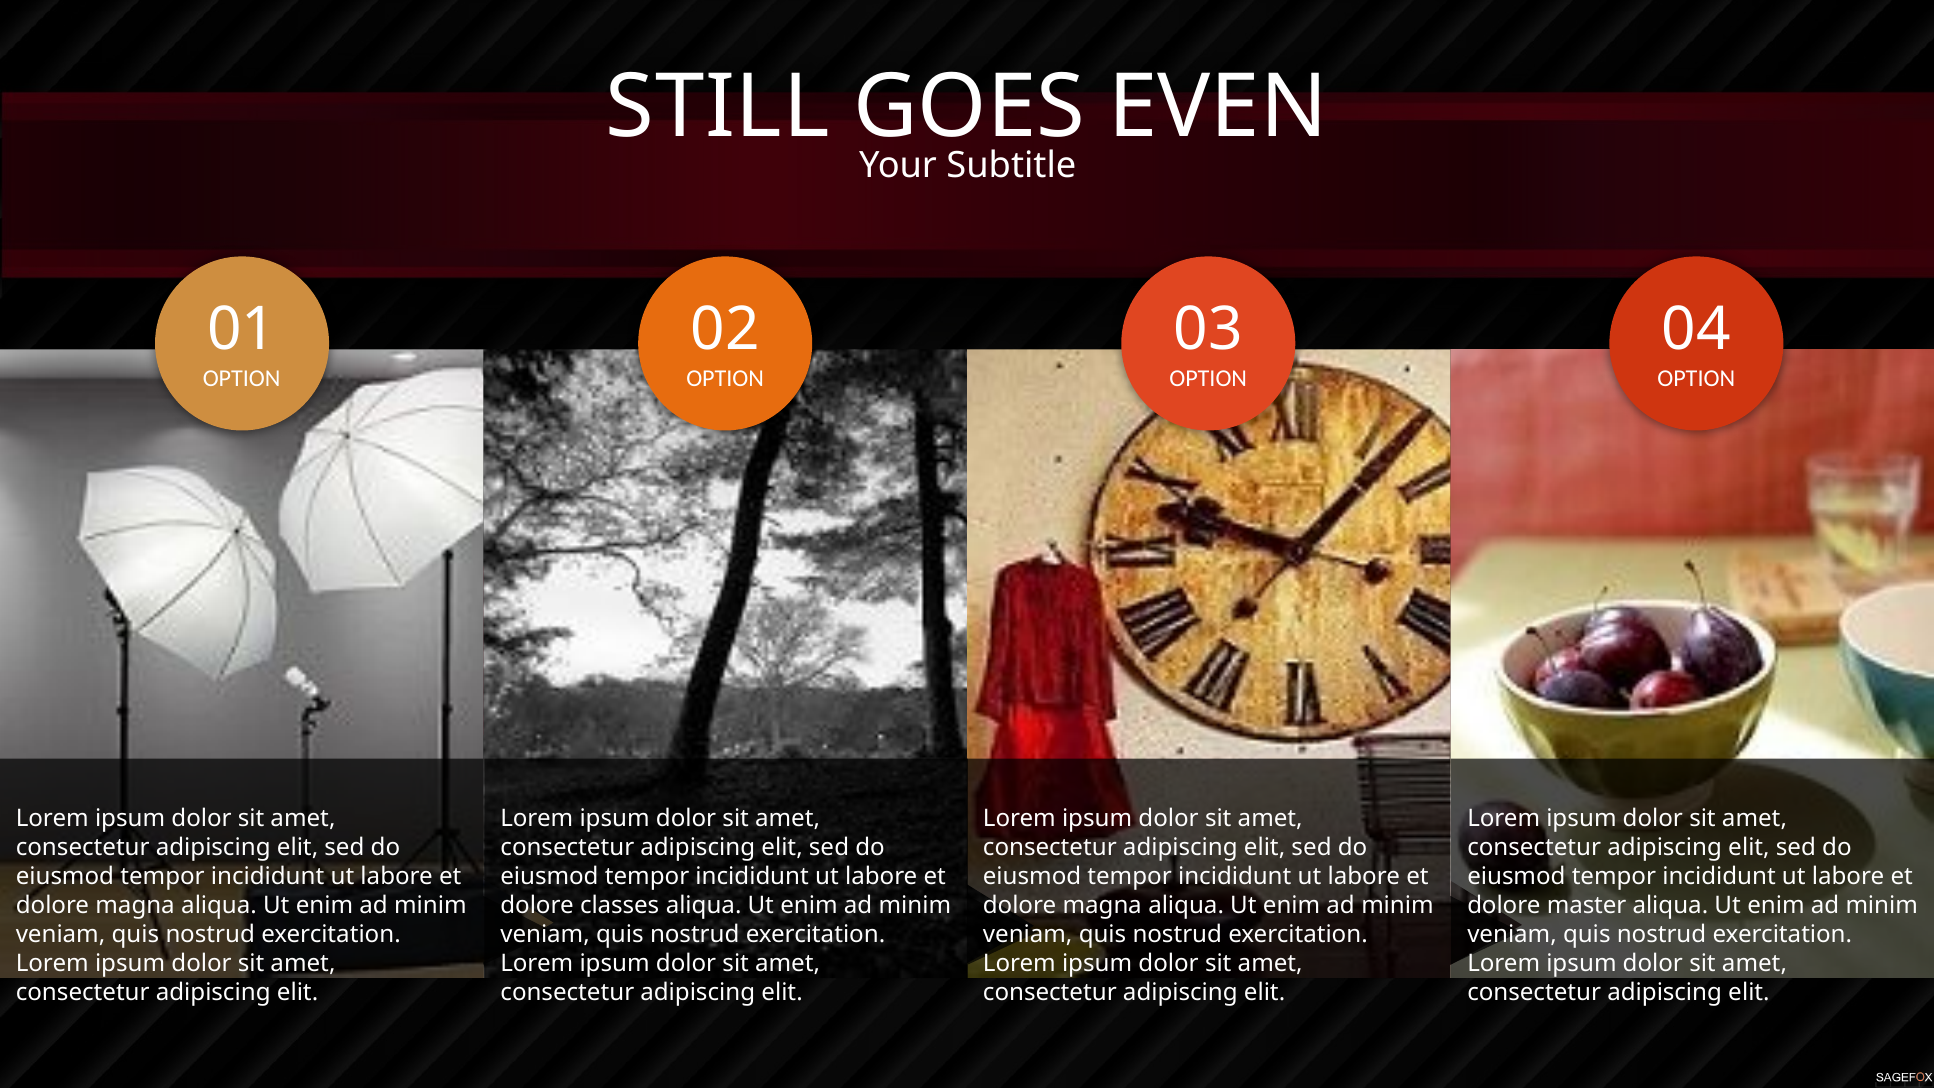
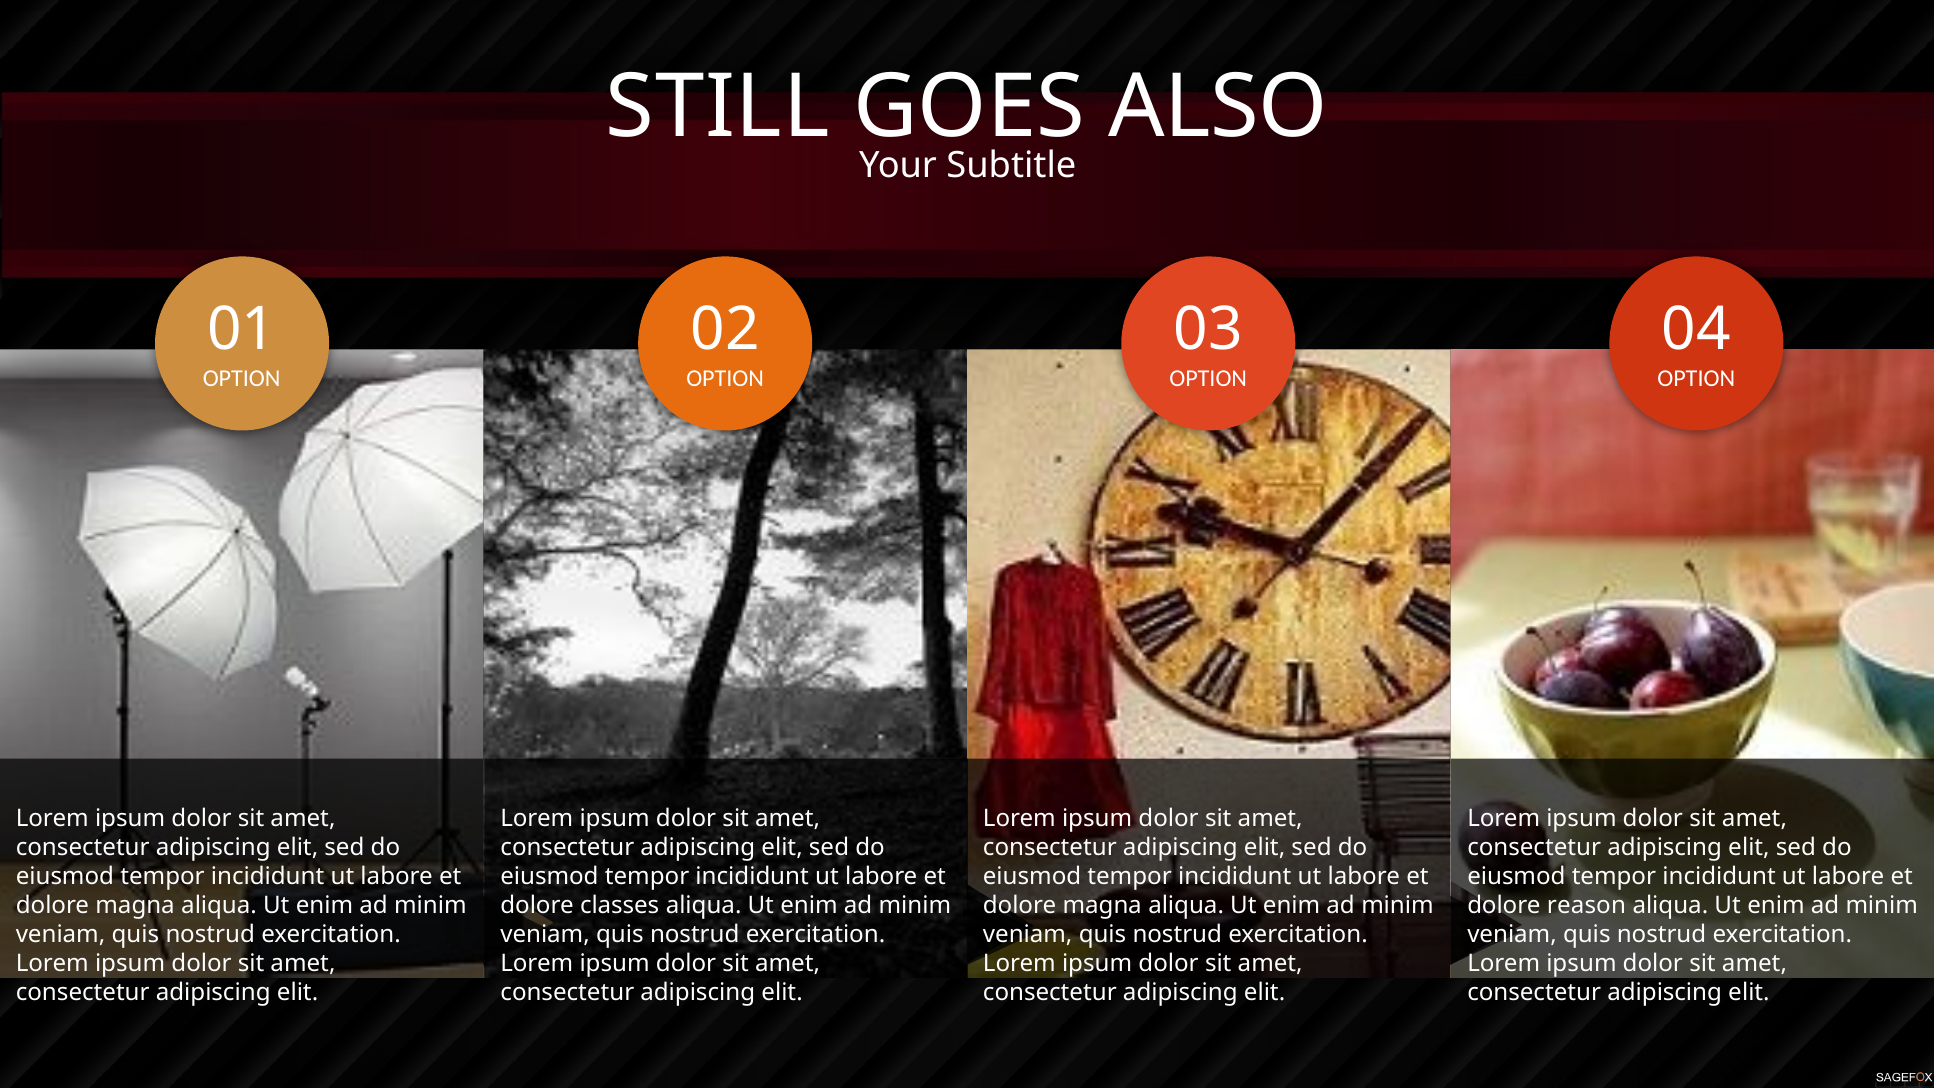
EVEN: EVEN -> ALSO (1218, 107)
master: master -> reason (1586, 906)
